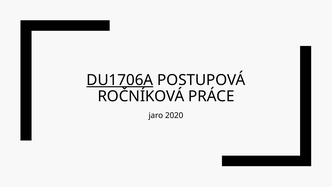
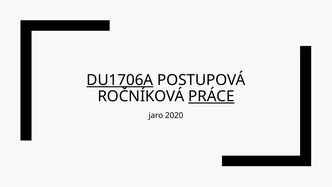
PRÁCE underline: none -> present (211, 96)
